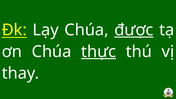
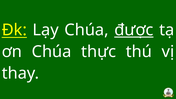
thực underline: present -> none (99, 52)
